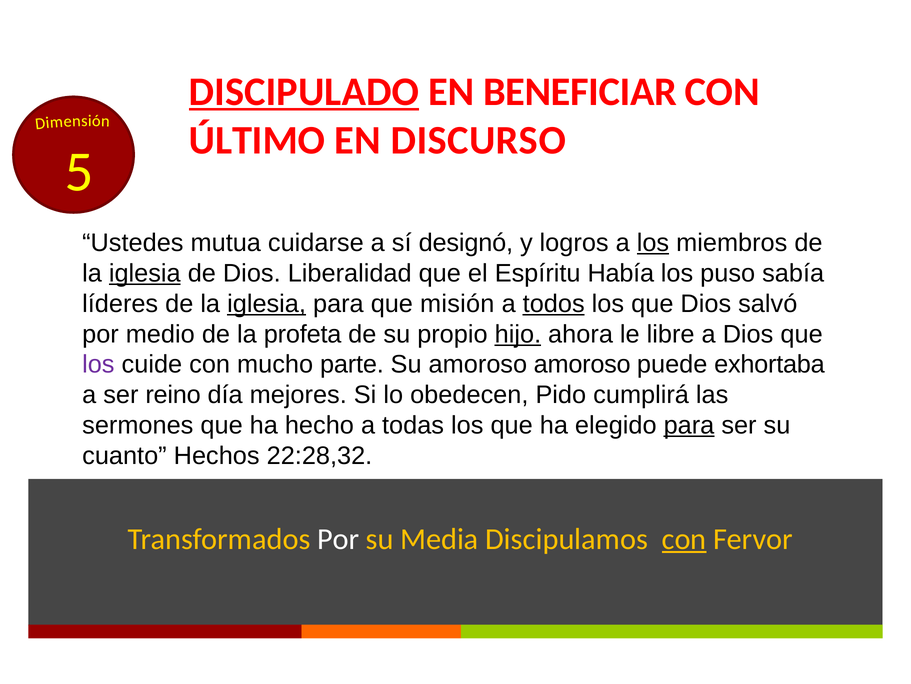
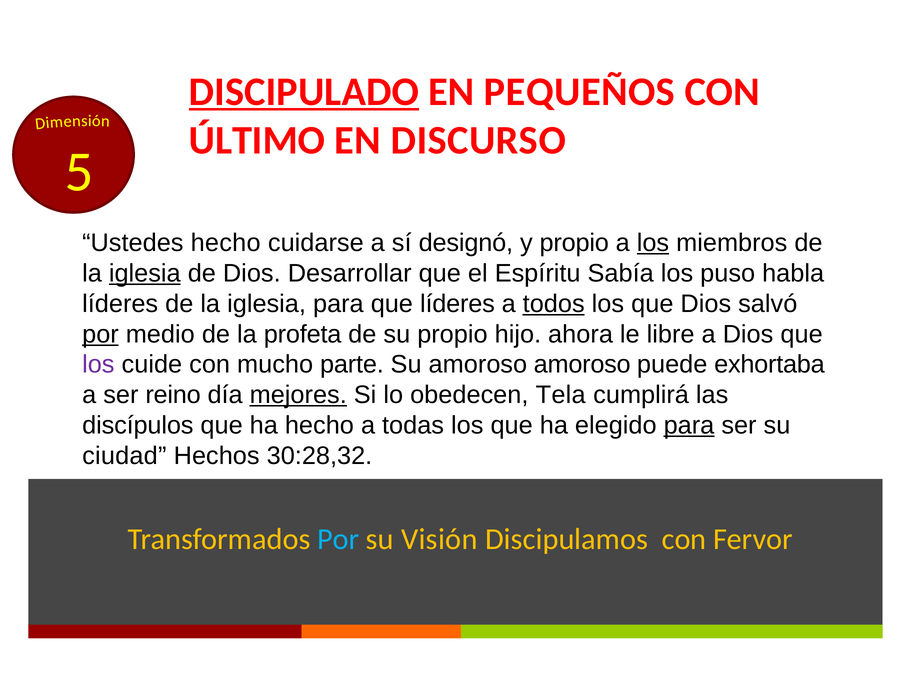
BENEFICIAR: BENEFICIAR -> PEQUEÑOS (580, 92)
Ustedes mutua: mutua -> hecho (226, 243)
y logros: logros -> propio (574, 243)
Liberalidad: Liberalidad -> Desarrollar (350, 273)
Había: Había -> Sabía (621, 273)
sabía: sabía -> habla (793, 273)
iglesia underline: present -> none (267, 303)
que misión: misión -> líderes (457, 303)
por underline: none -> present (101, 334)
hijo underline: present -> none (518, 334)
mejores underline: none -> present (298, 395)
Pido: Pido -> Tela (561, 395)
sermones: sermones -> discípulos (138, 425)
cuanto: cuanto -> ciudad (124, 455)
22:28,32: 22:28,32 -> 30:28,32 (319, 455)
Por colour: white -> light blue (338, 538)
Media: Media -> Visión (439, 538)
con underline: present -> none (684, 538)
